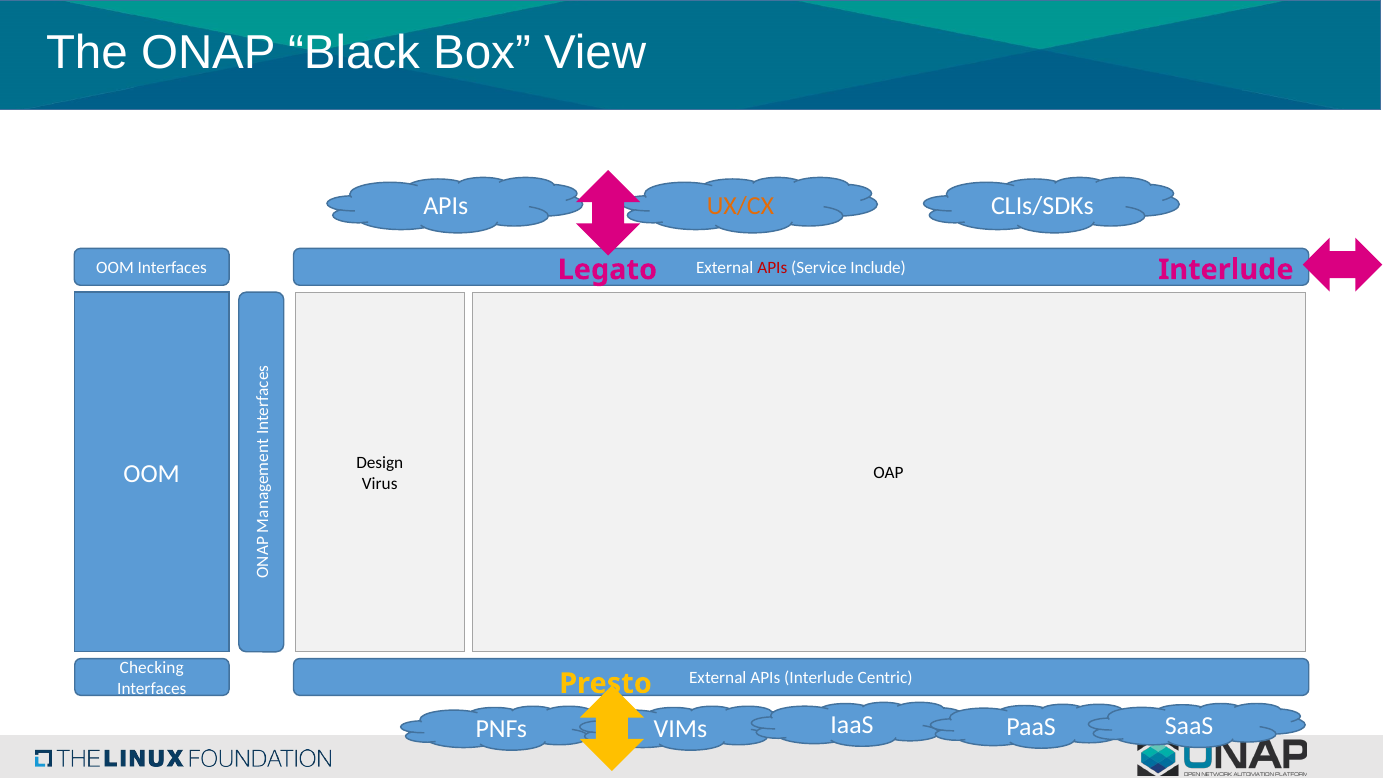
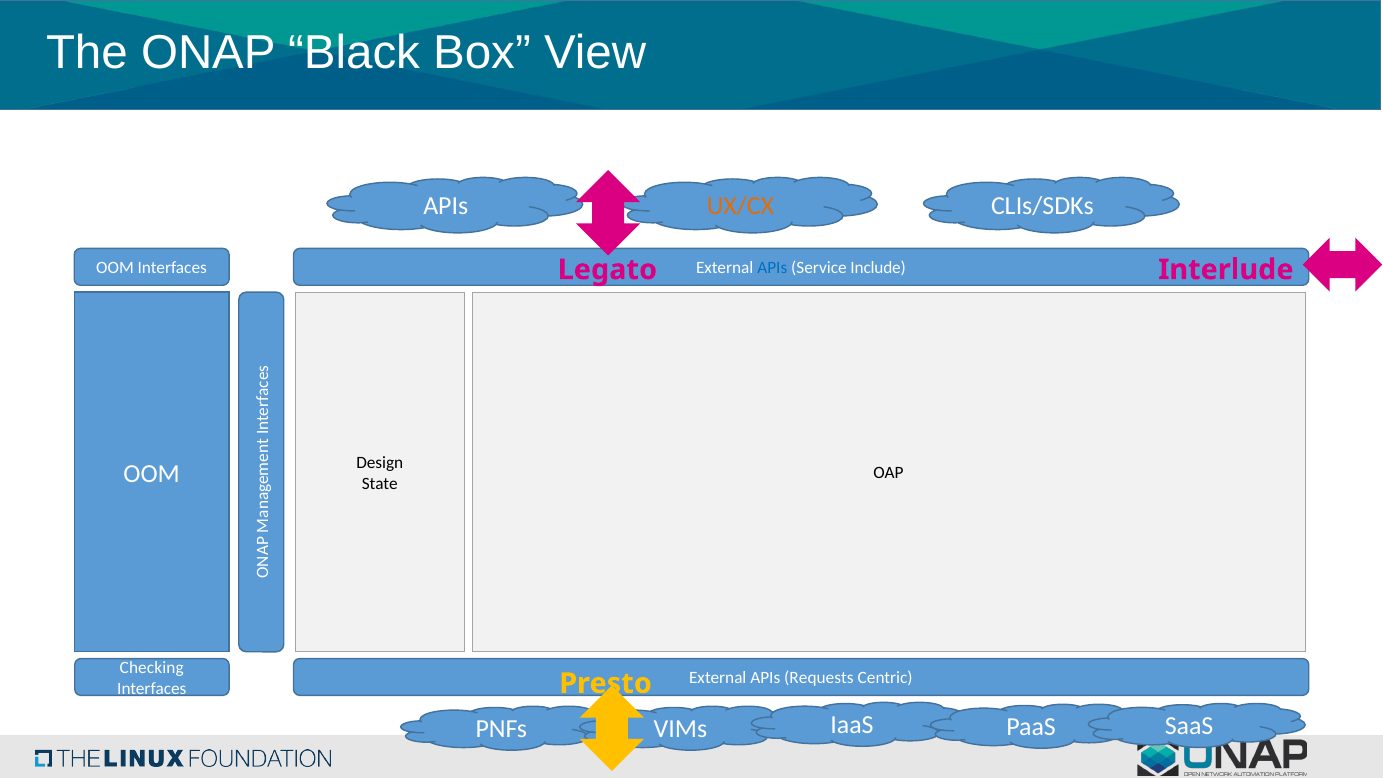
APIs colour: red -> blue (772, 268)
Virus: Virus -> State (380, 483)
APIs Interlude: Interlude -> Requests (819, 678)
